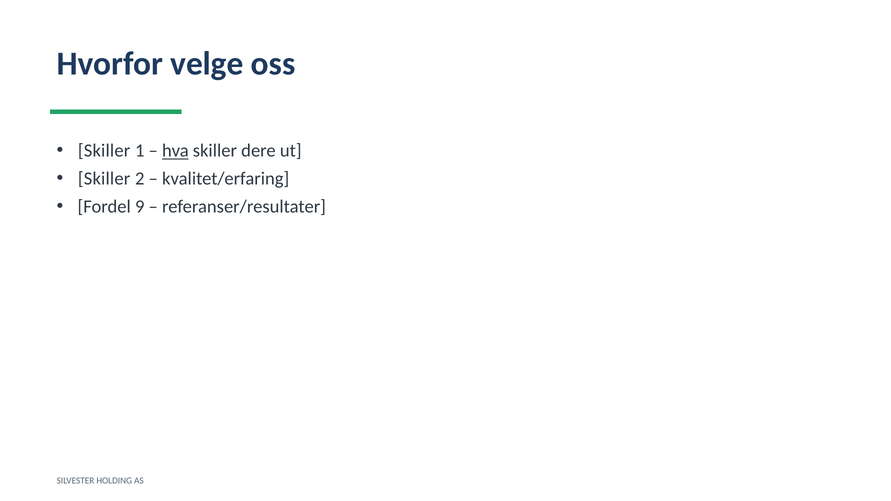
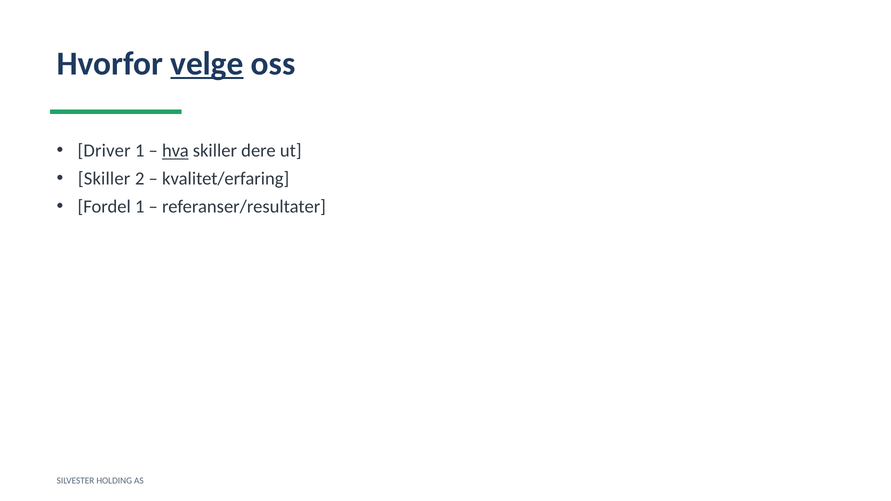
velge underline: none -> present (207, 64)
Skiller: Skiller -> Driver (104, 151)
Fordel 9: 9 -> 1 (140, 207)
